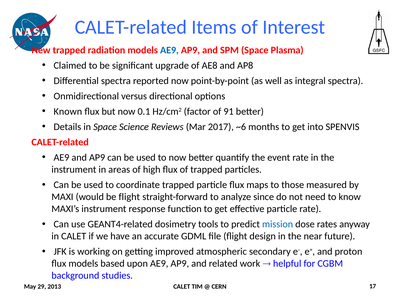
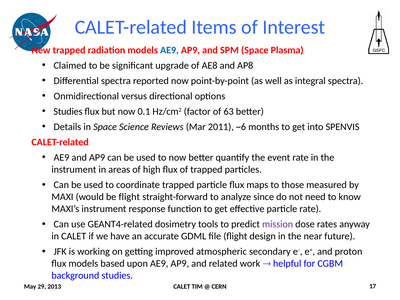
Known: Known -> Studies (68, 112)
91: 91 -> 63 (229, 112)
2017: 2017 -> 2011 (221, 127)
mission colour: blue -> purple (278, 224)
